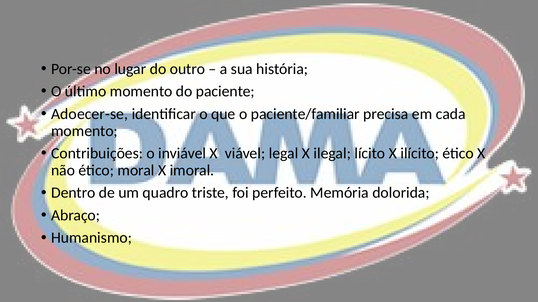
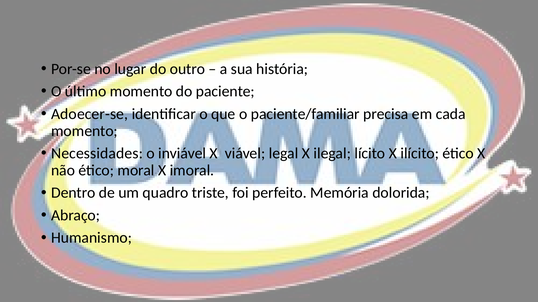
Contribuições: Contribuições -> Necessidades (97, 154)
